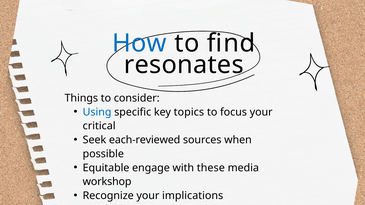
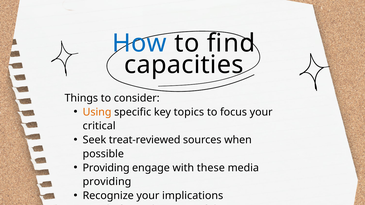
resonates: resonates -> capacities (184, 65)
Using colour: blue -> orange (97, 112)
each-reviewed: each-reviewed -> treat-reviewed (145, 140)
Equitable: Equitable -> Providing (106, 168)
workshop: workshop -> providing (107, 182)
